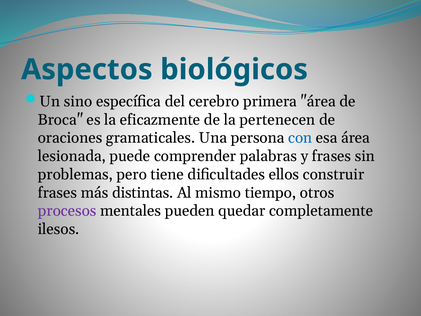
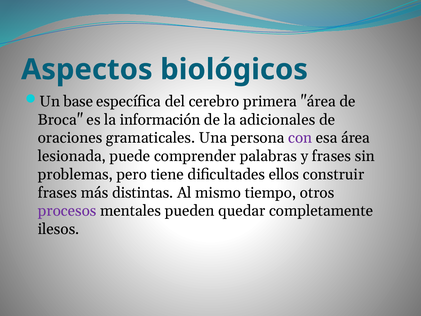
sino: sino -> base (78, 101)
eficazmente: eficazmente -> información (160, 120)
pertenecen: pertenecen -> adicionales (277, 120)
con colour: blue -> purple (300, 138)
